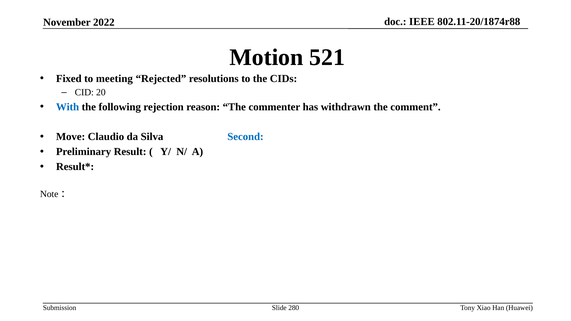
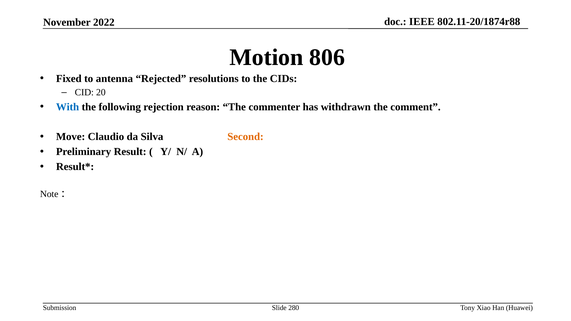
521: 521 -> 806 (327, 57)
meeting: meeting -> antenna (114, 79)
Second colour: blue -> orange (245, 137)
